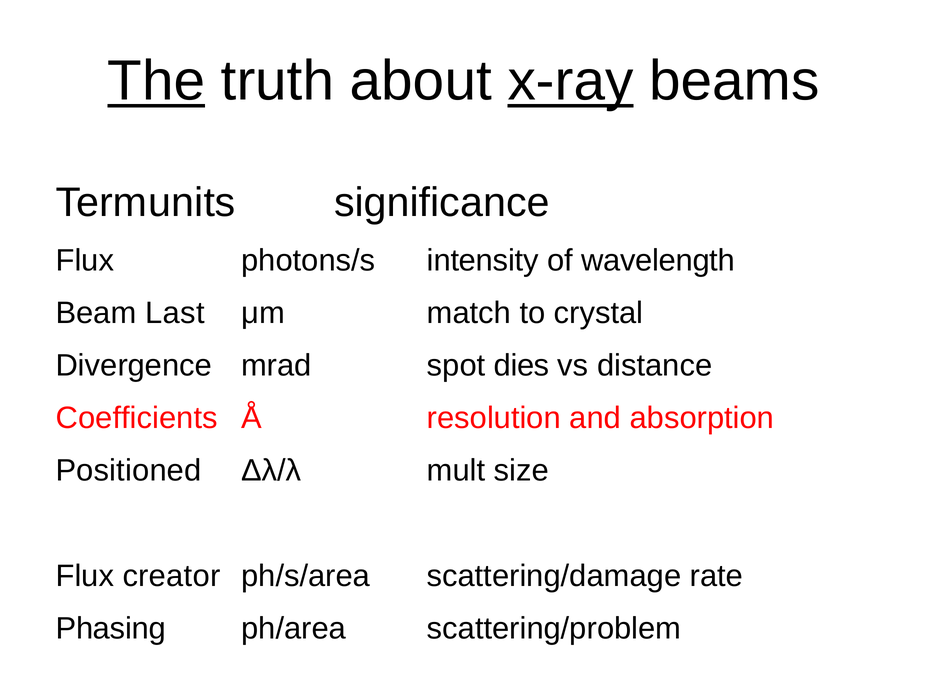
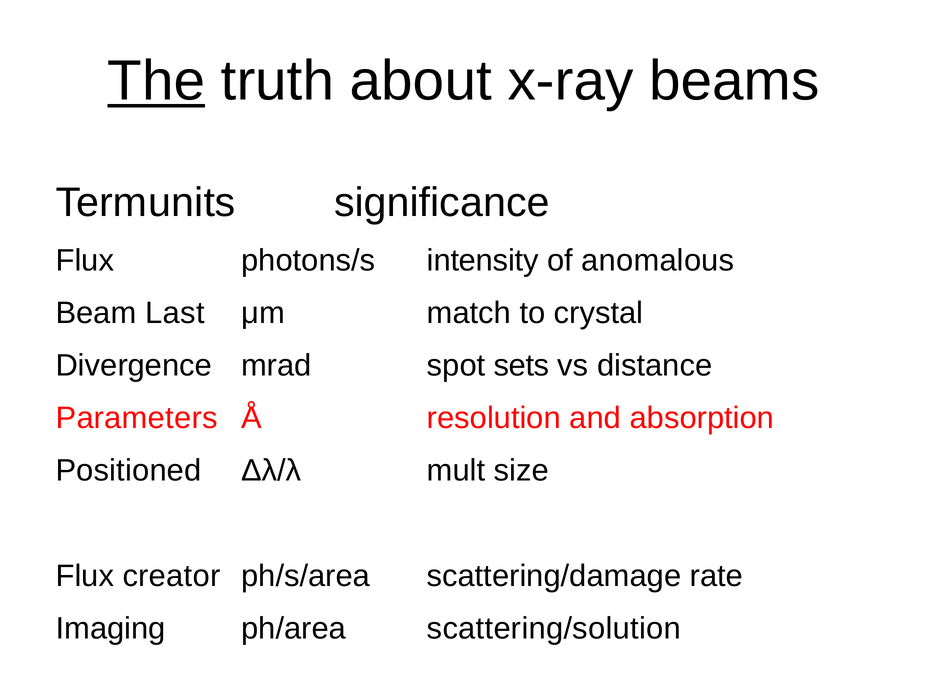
x-ray underline: present -> none (571, 81)
wavelength: wavelength -> anomalous (658, 260)
dies: dies -> sets (522, 366)
Coefficients: Coefficients -> Parameters (137, 418)
Phasing: Phasing -> Imaging (111, 629)
scattering/problem: scattering/problem -> scattering/solution (554, 629)
